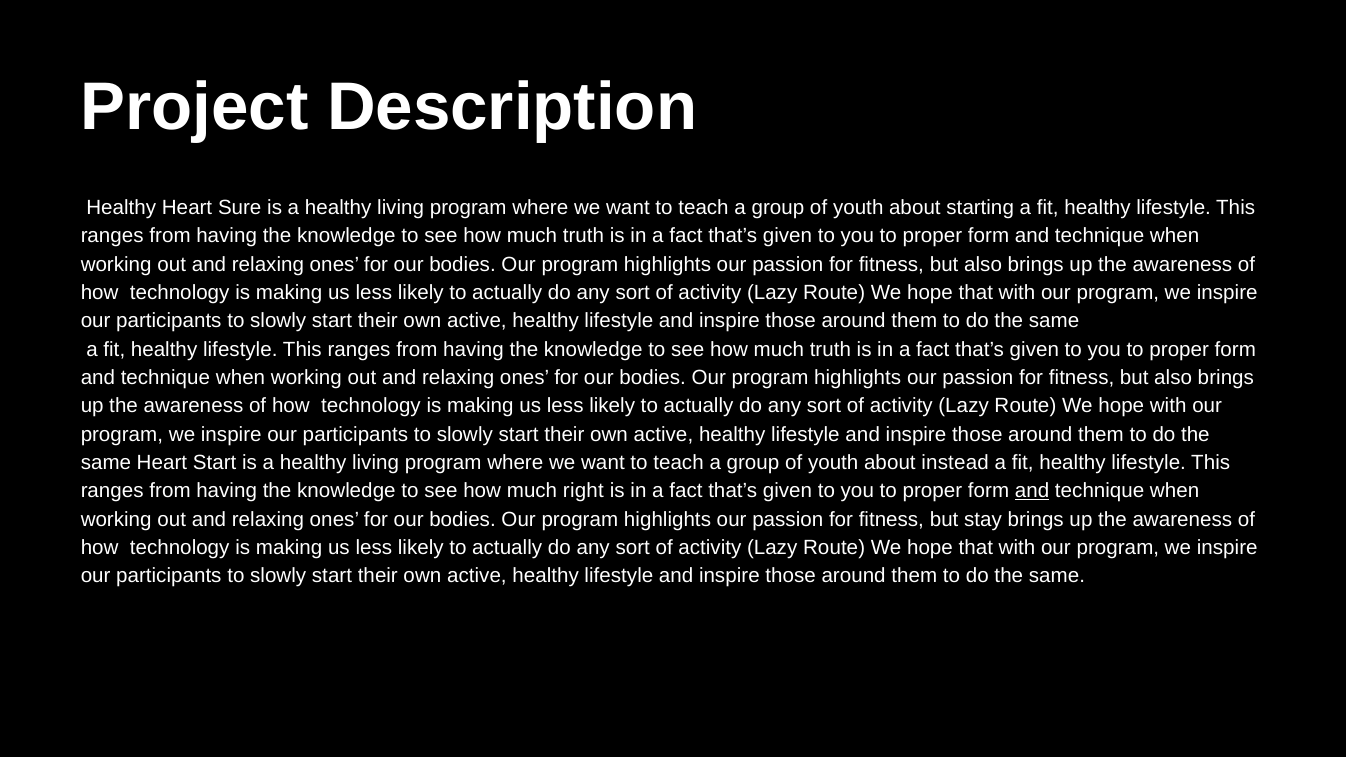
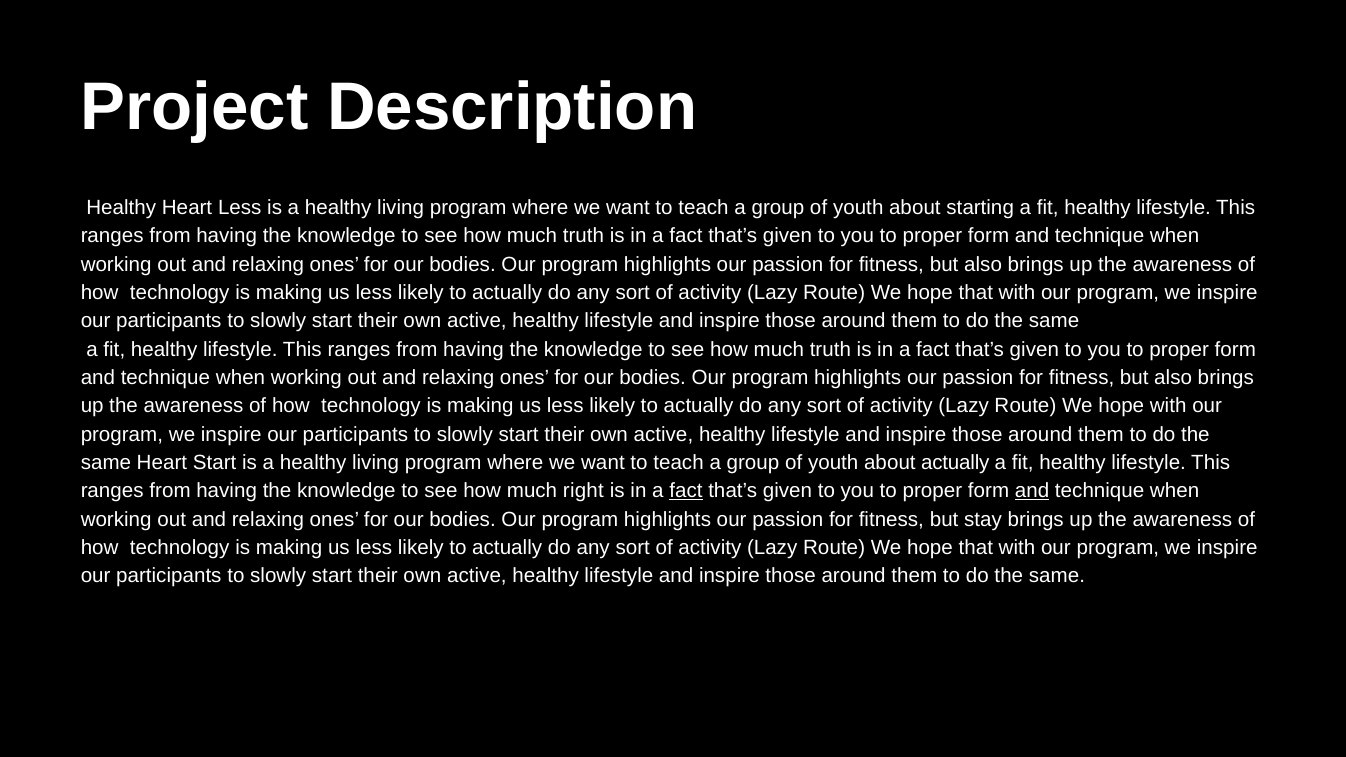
Heart Sure: Sure -> Less (240, 208)
about instead: instead -> actually (955, 463)
fact underline: none -> present (686, 491)
